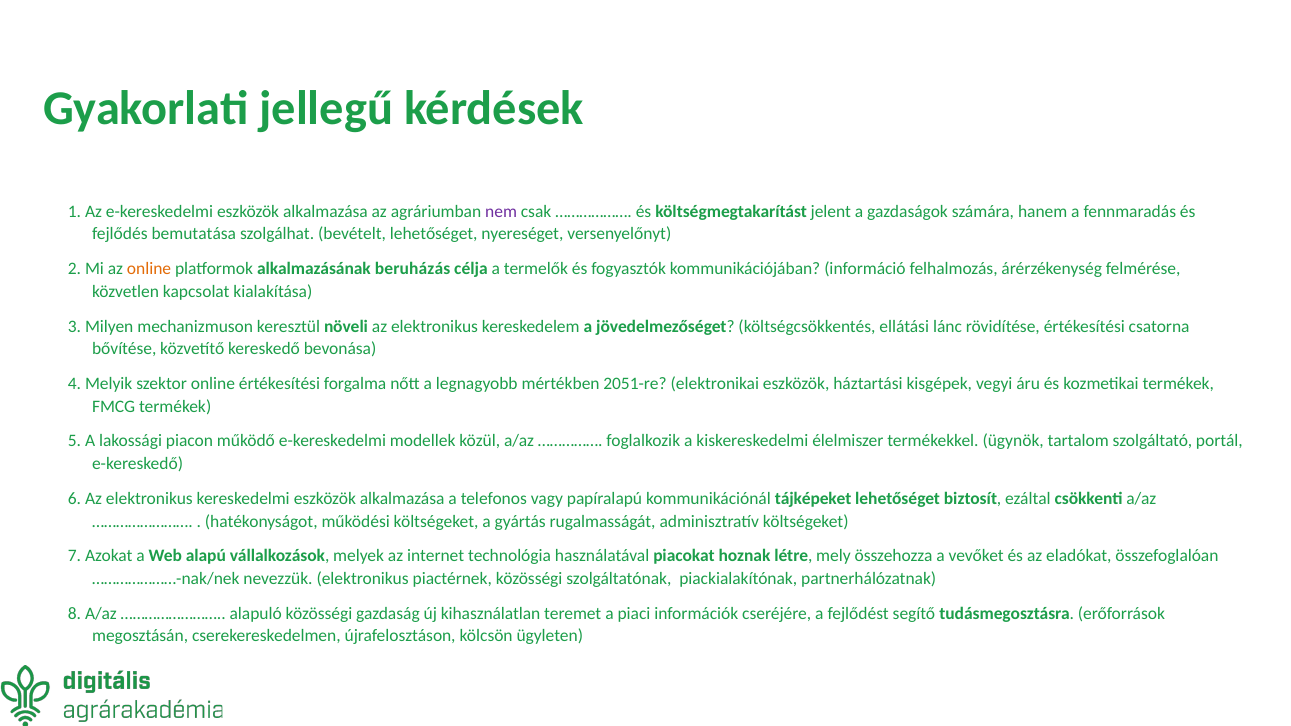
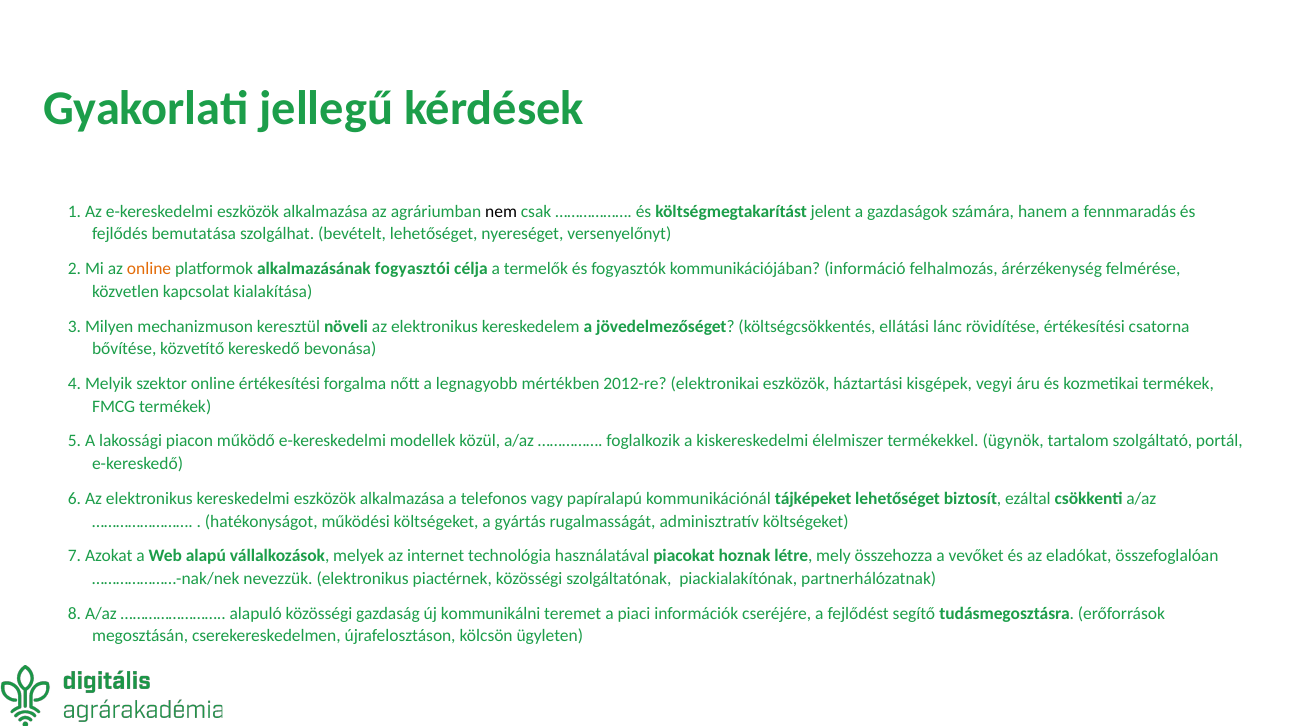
nem colour: purple -> black (501, 212)
beruházás: beruházás -> fogyasztói (413, 269)
2051-re: 2051-re -> 2012-re (635, 384)
kihasználatlan: kihasználatlan -> kommunikálni (491, 614)
